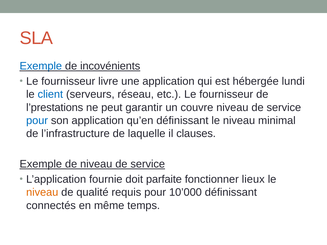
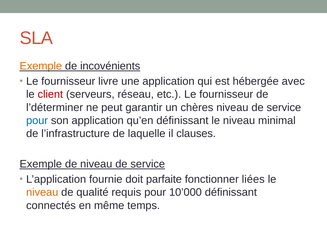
Exemple colour: blue -> orange (41, 66)
lundi: lundi -> avec (293, 81)
client colour: blue -> red (50, 95)
l’prestations: l’prestations -> l’déterminer (55, 108)
couvre: couvre -> chères (197, 108)
lieux: lieux -> liées (253, 180)
